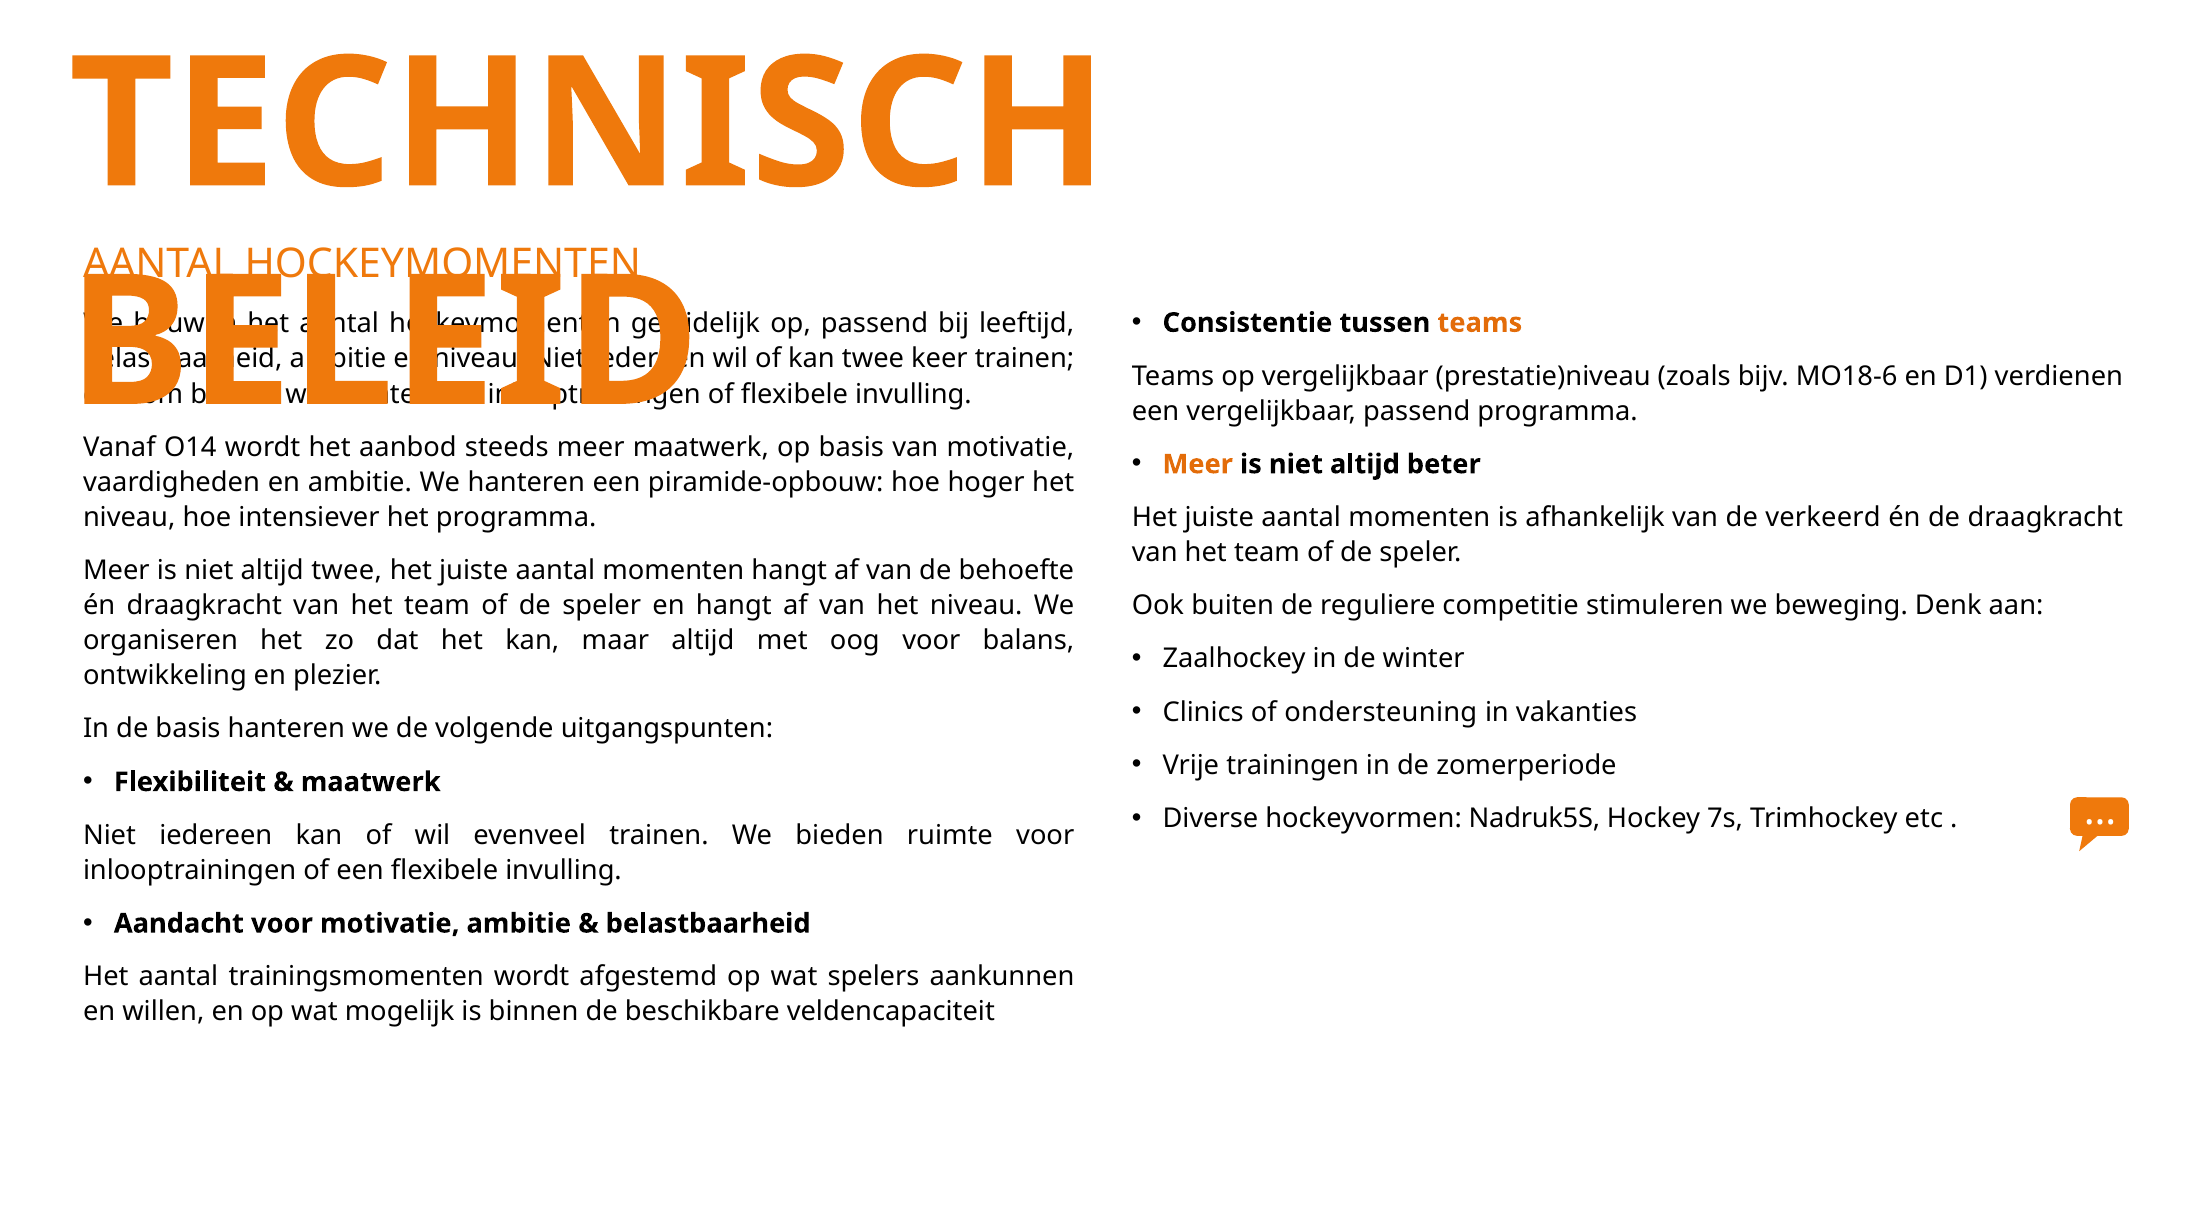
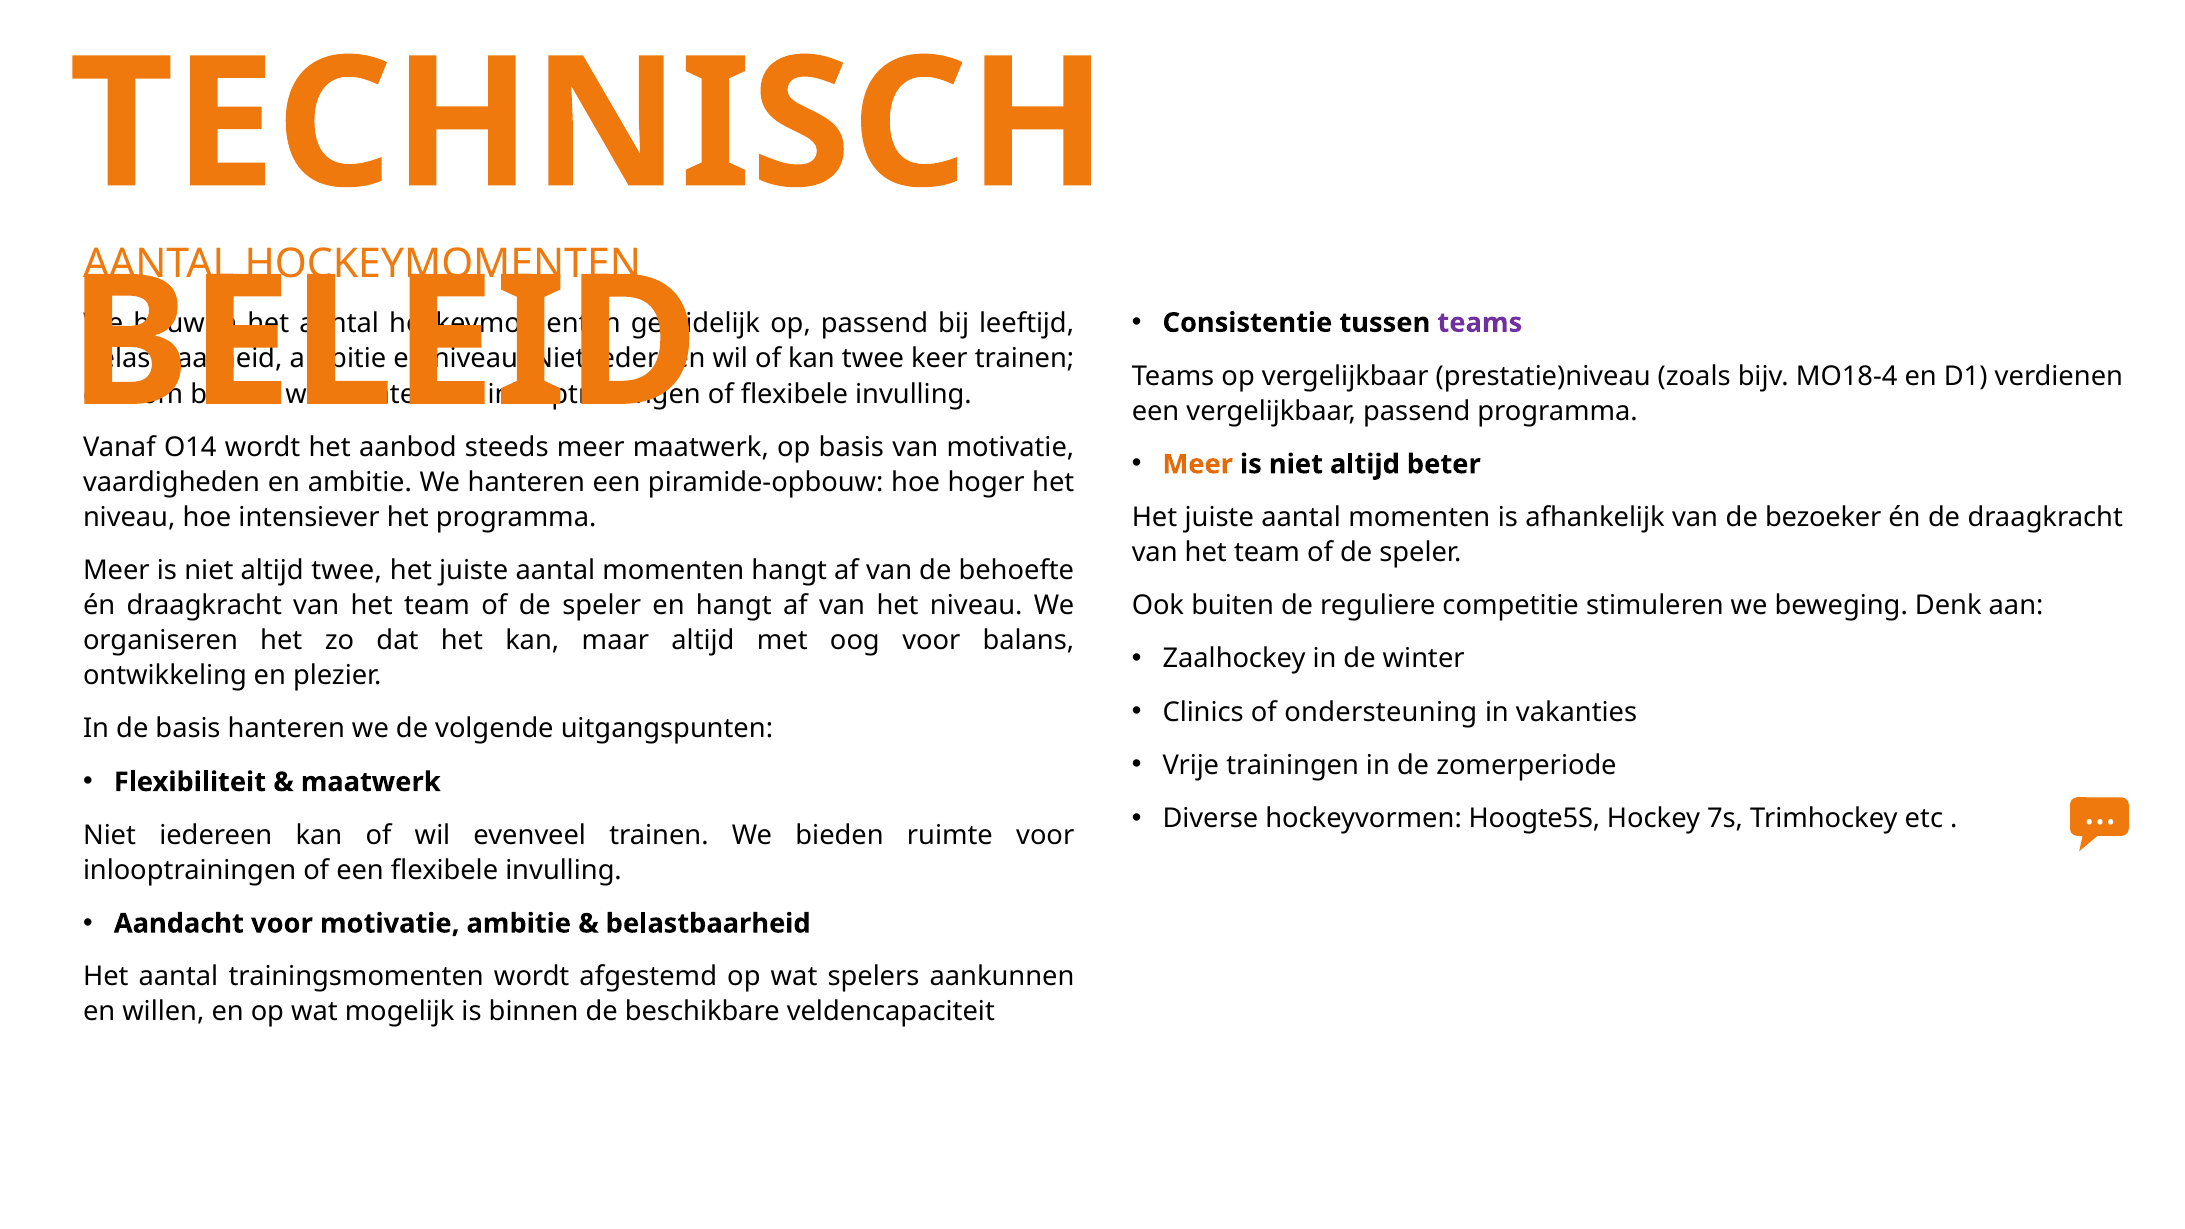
teams colour: orange -> purple (1480, 323)
MO18-6: MO18-6 -> MO18-4 (1847, 376)
verkeerd: verkeerd -> bezoeker (1823, 518)
Nadruk5S: Nadruk5S -> Hoogte5S (1534, 819)
